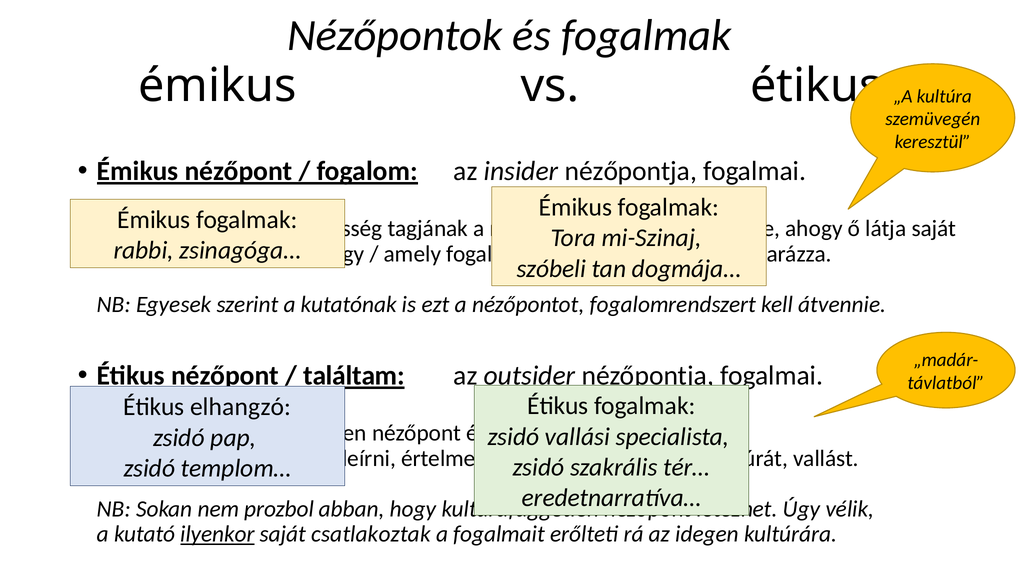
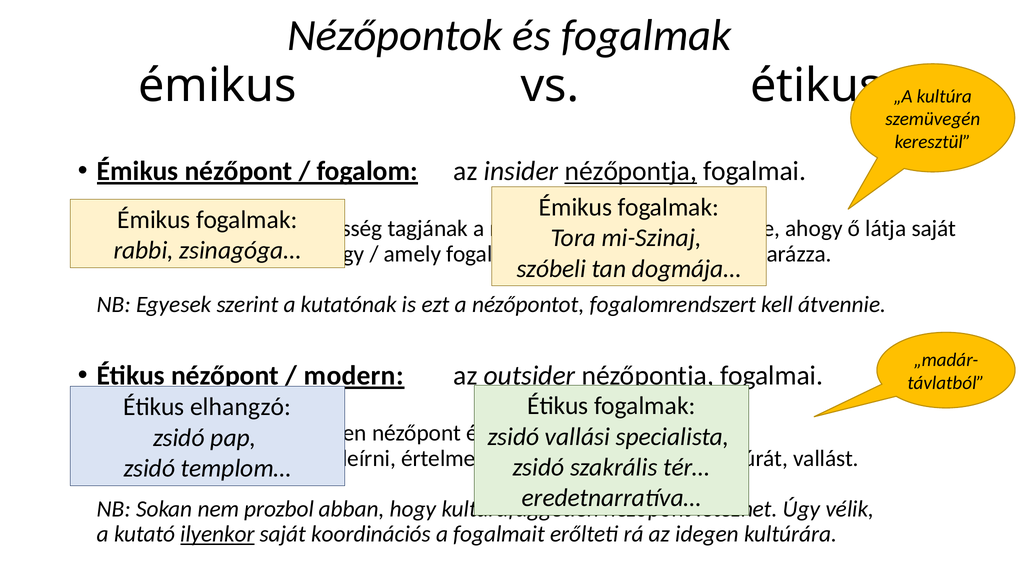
nézőpontja underline: none -> present (631, 171)
találtam: találtam -> modern (354, 376)
csatlakoztak: csatlakoztak -> koordinációs (371, 534)
